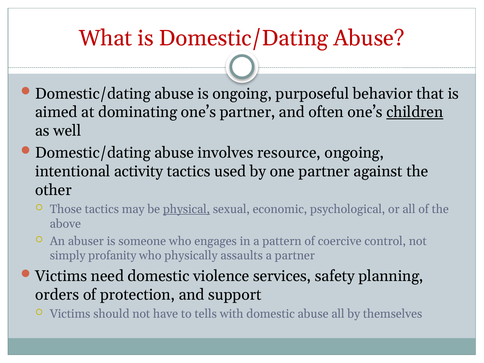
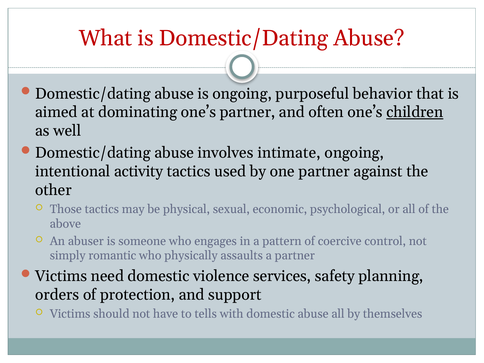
resource: resource -> intimate (289, 153)
physical underline: present -> none (186, 209)
profanity: profanity -> romantic (112, 256)
